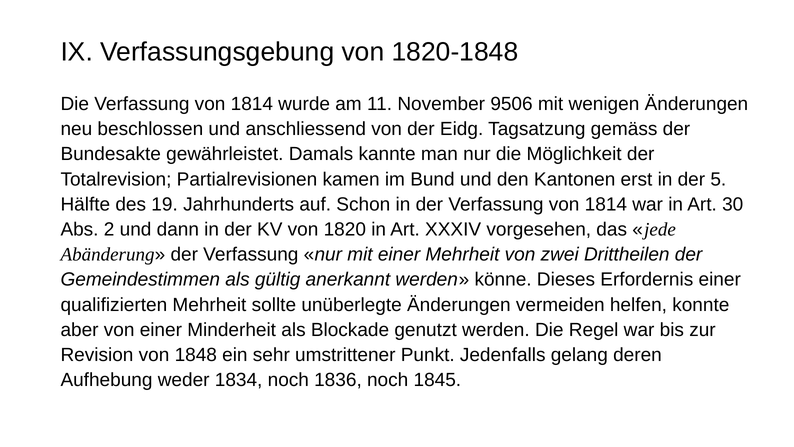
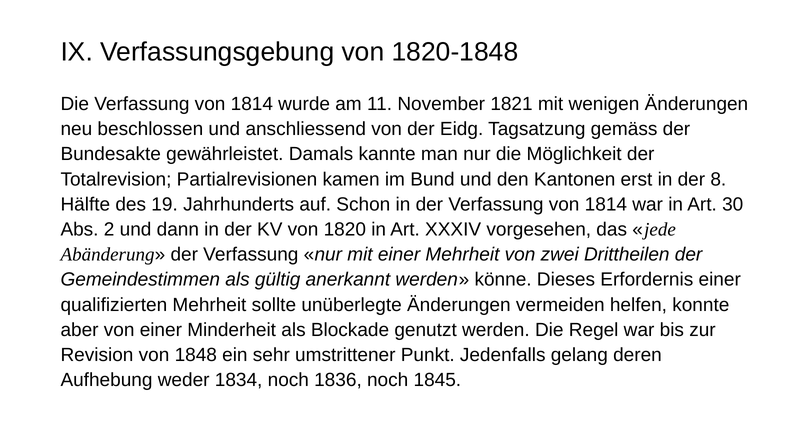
9506: 9506 -> 1821 (512, 104)
5: 5 -> 8 (718, 179)
